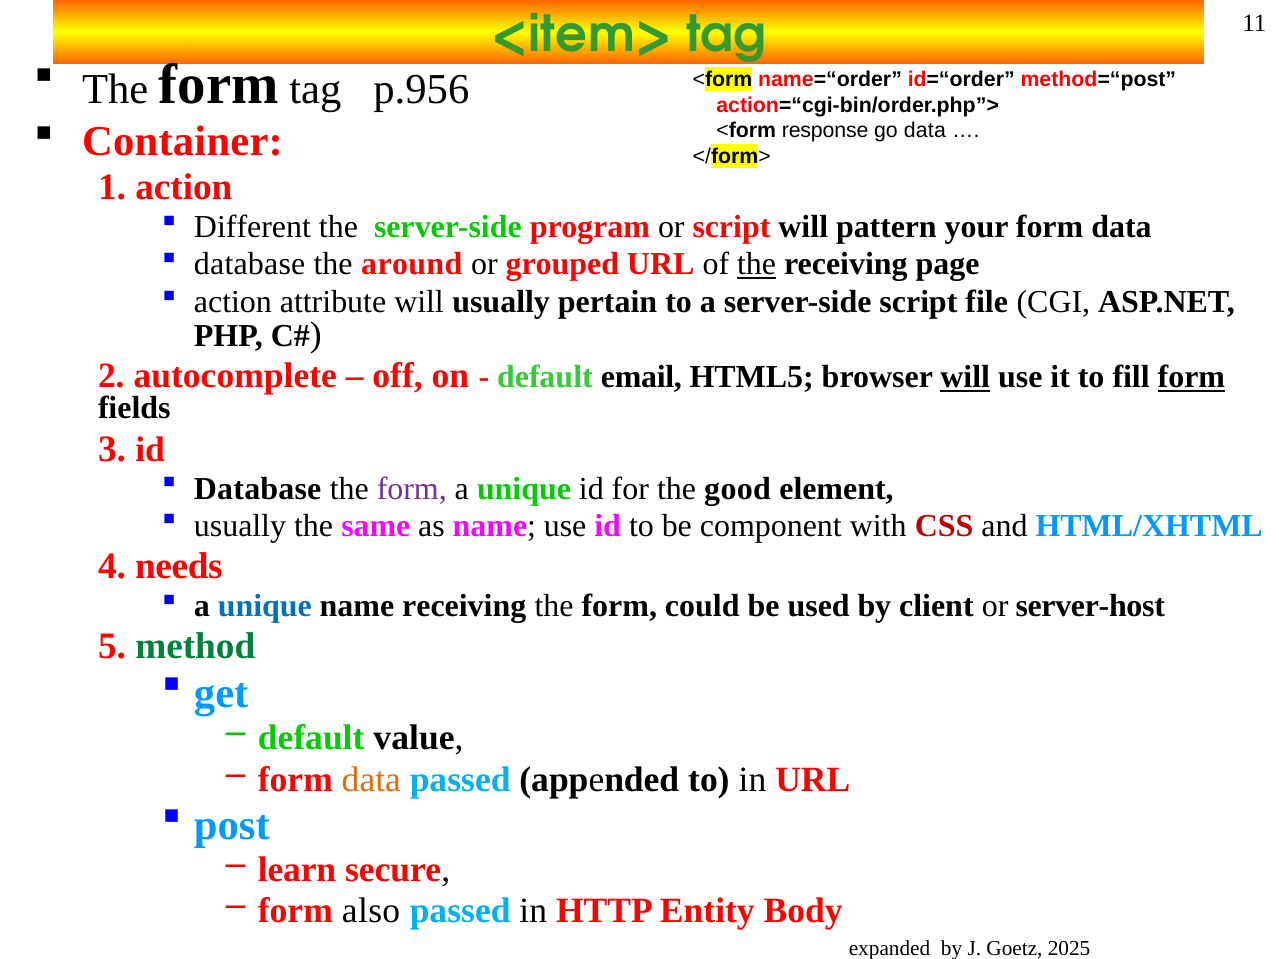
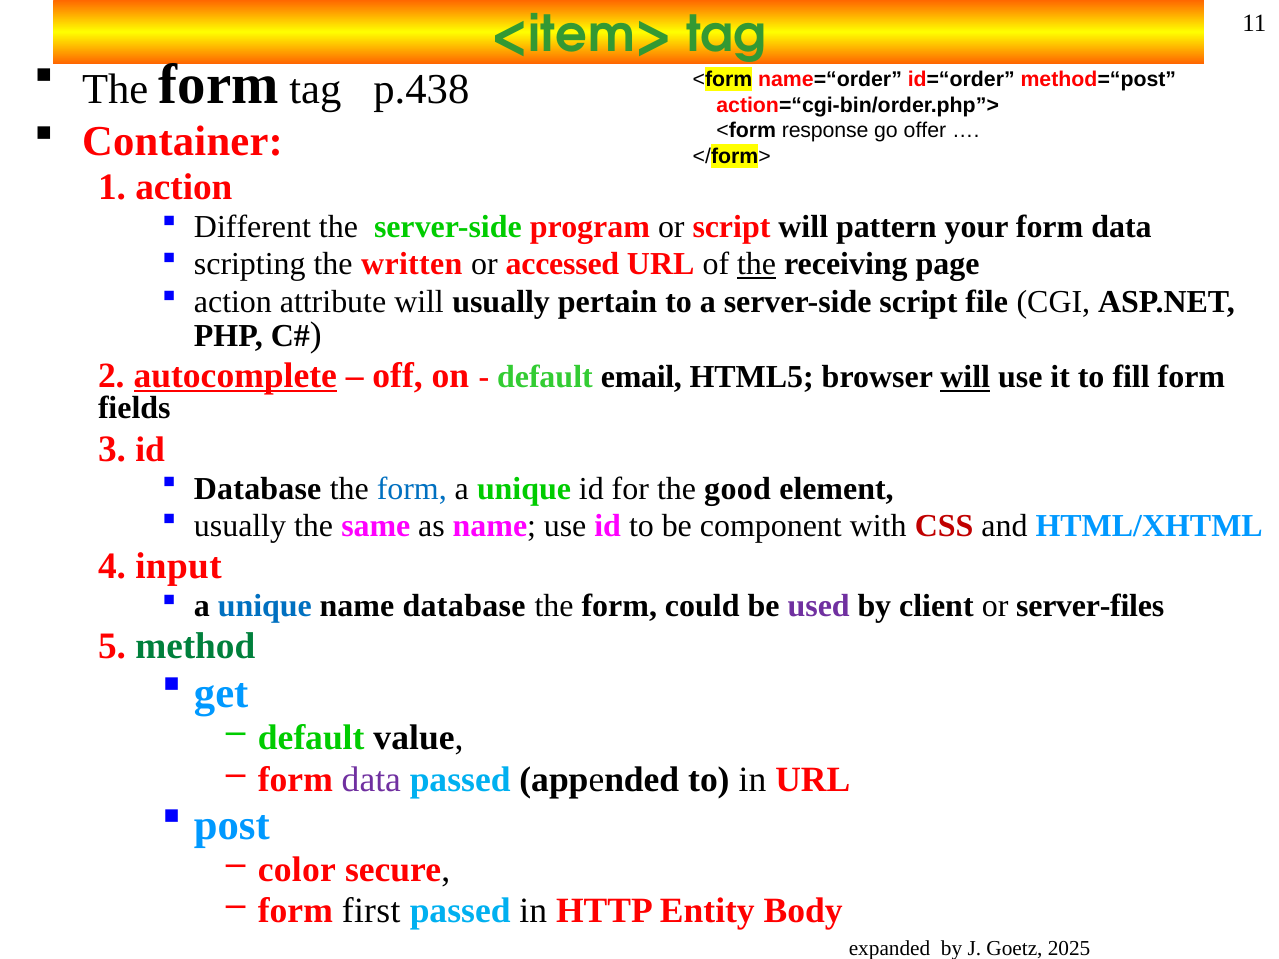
p.956: p.956 -> p.438 (421, 89)
go data: data -> offer (925, 131)
database: database -> scripting (250, 264)
around: around -> written (412, 264)
grouped: grouped -> accessed (562, 264)
autocomplete underline: none -> present (235, 376)
form underline: present -> none (1191, 377)
form colour: purple -> blue (412, 489)
needs: needs -> input (179, 566)
name receiving: receiving -> database (464, 606)
used colour: black -> purple (819, 606)
server-host: server-host -> server-files (1090, 606)
data colour: orange -> purple (371, 780)
learn: learn -> color (297, 870)
also: also -> first (371, 911)
